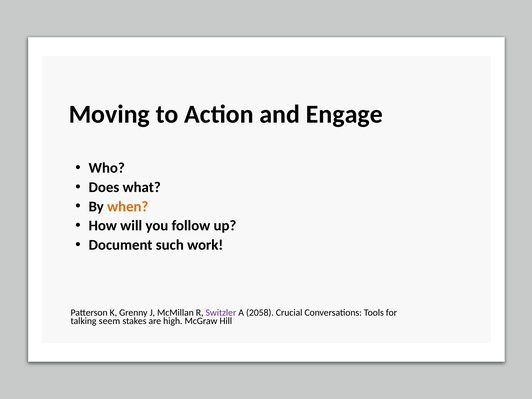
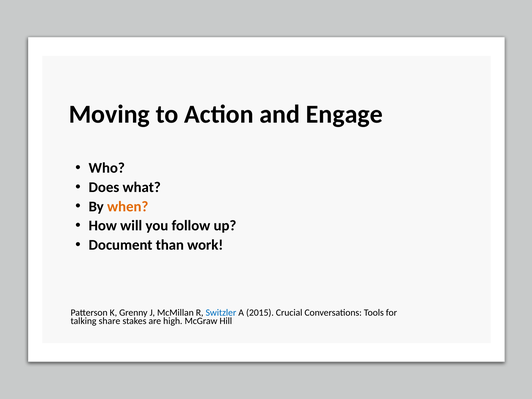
such: such -> than (170, 245)
Switzler colour: purple -> blue (221, 313)
2058: 2058 -> 2015 (260, 313)
seem: seem -> share (110, 321)
